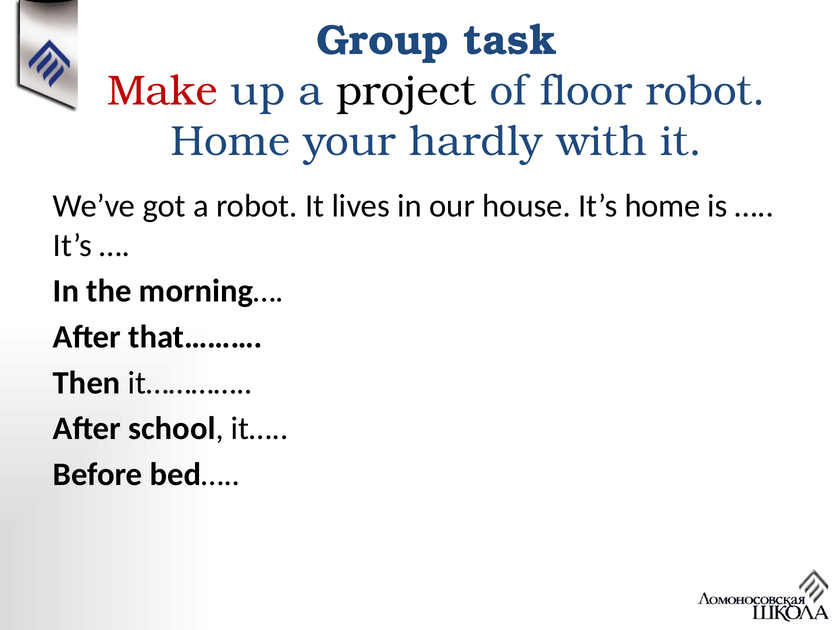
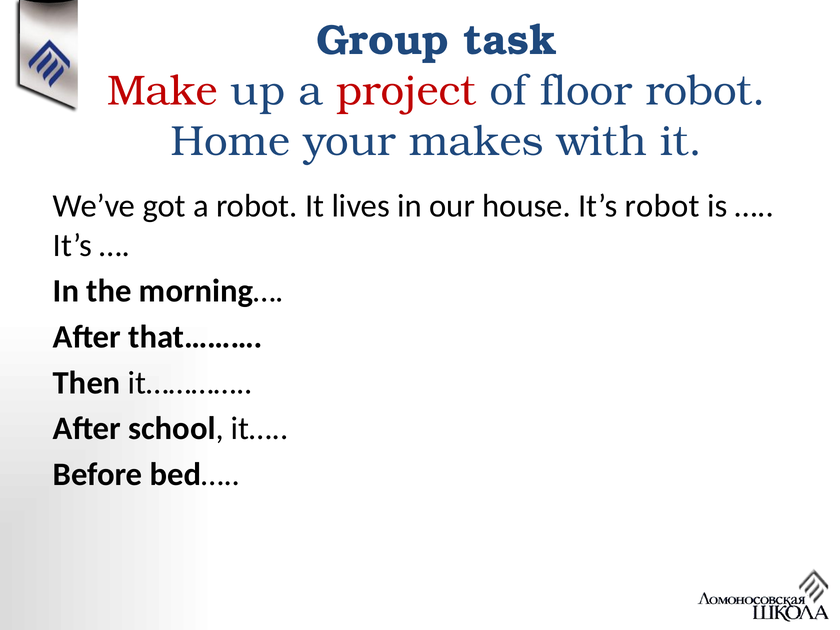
project colour: black -> red (406, 91)
hardly: hardly -> makes (476, 141)
It’s home: home -> robot (662, 206)
